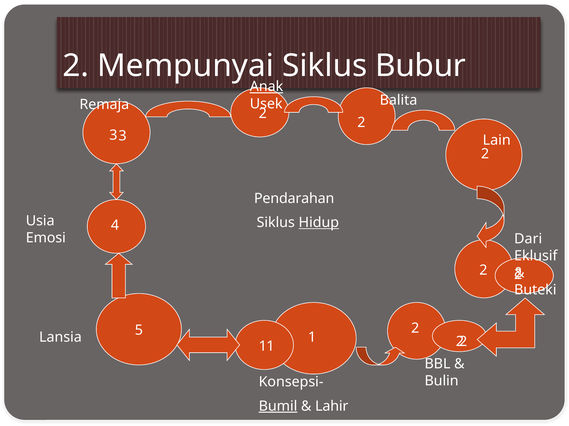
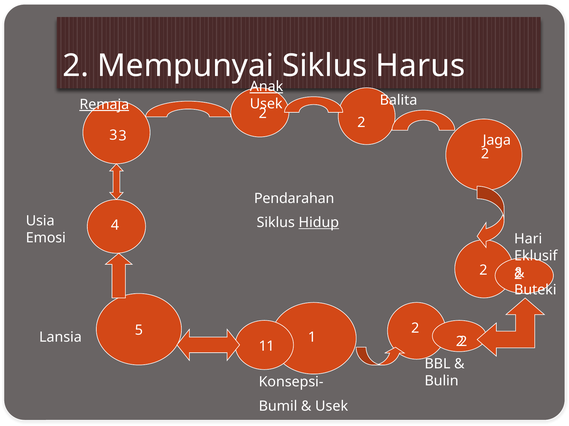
Bubur: Bubur -> Harus (420, 66)
Remaja underline: none -> present (104, 105)
Lain: Lain -> Jaga (497, 141)
Dari: Dari -> Hari (528, 239)
Bumil underline: present -> none (278, 407)
Lahir: Lahir -> Usek (332, 407)
